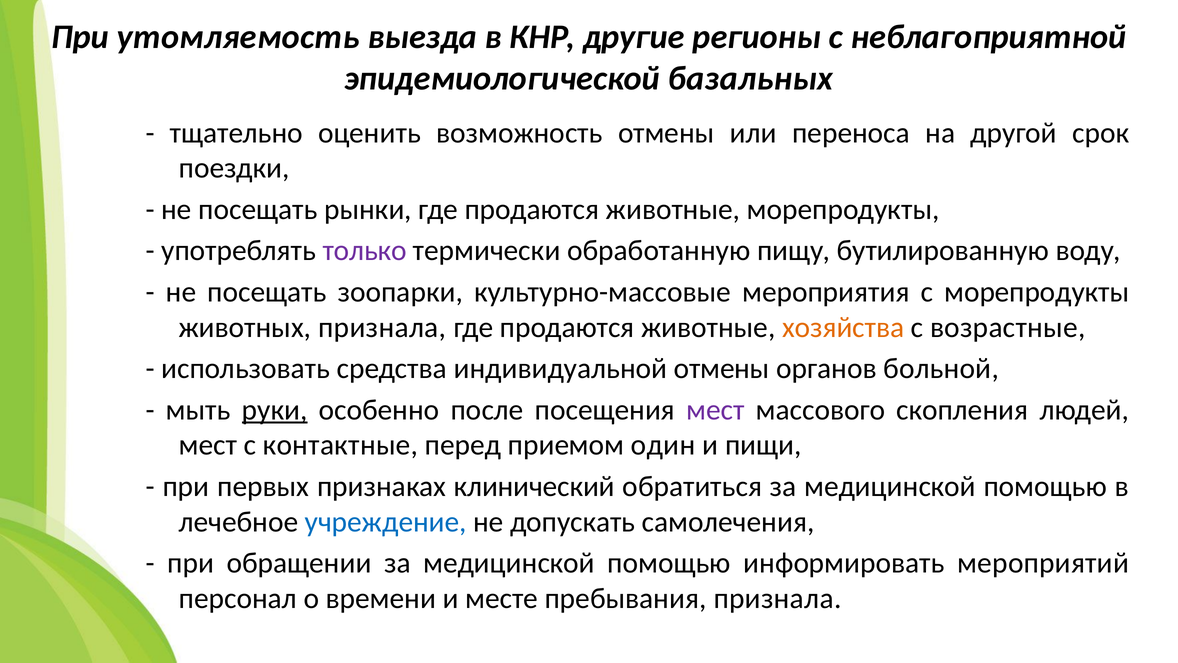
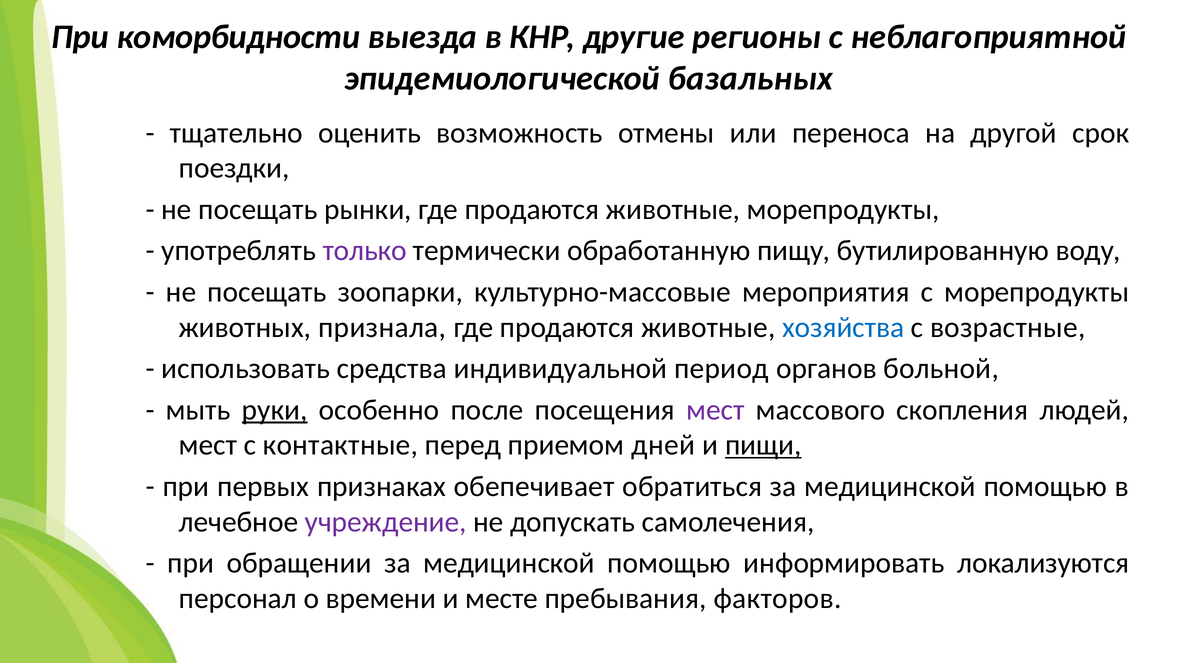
утомляемость: утомляемость -> коморбидности (238, 37)
хозяйства colour: orange -> blue (843, 327)
индивидуальной отмены: отмены -> период (722, 368)
один: один -> дней (663, 445)
пищи underline: none -> present (763, 445)
клинический: клинический -> обепечивает (534, 486)
учреждение colour: blue -> purple (386, 521)
мероприятий: мероприятий -> локализуются (1043, 563)
пребывания признала: признала -> факторов (777, 598)
